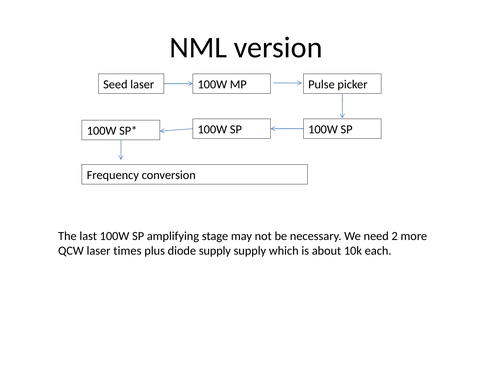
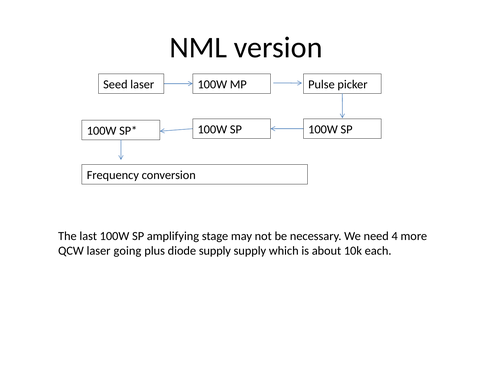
2: 2 -> 4 (395, 236)
times: times -> going (127, 251)
